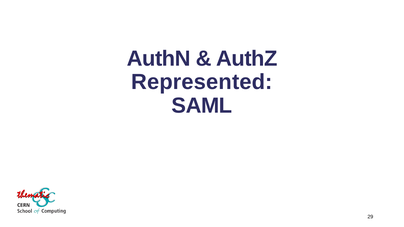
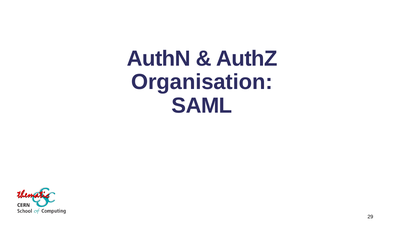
Represented: Represented -> Organisation (202, 82)
